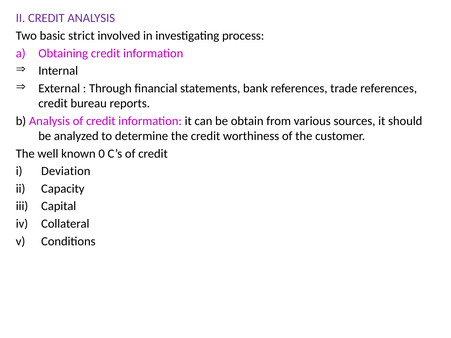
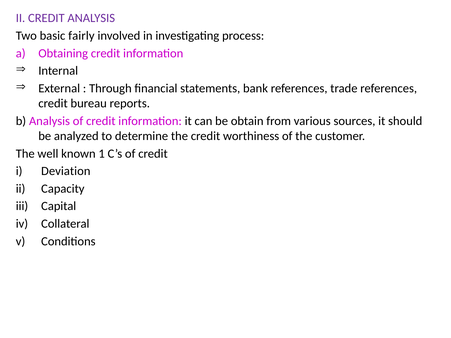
strict: strict -> fairly (81, 36)
0: 0 -> 1 (102, 154)
